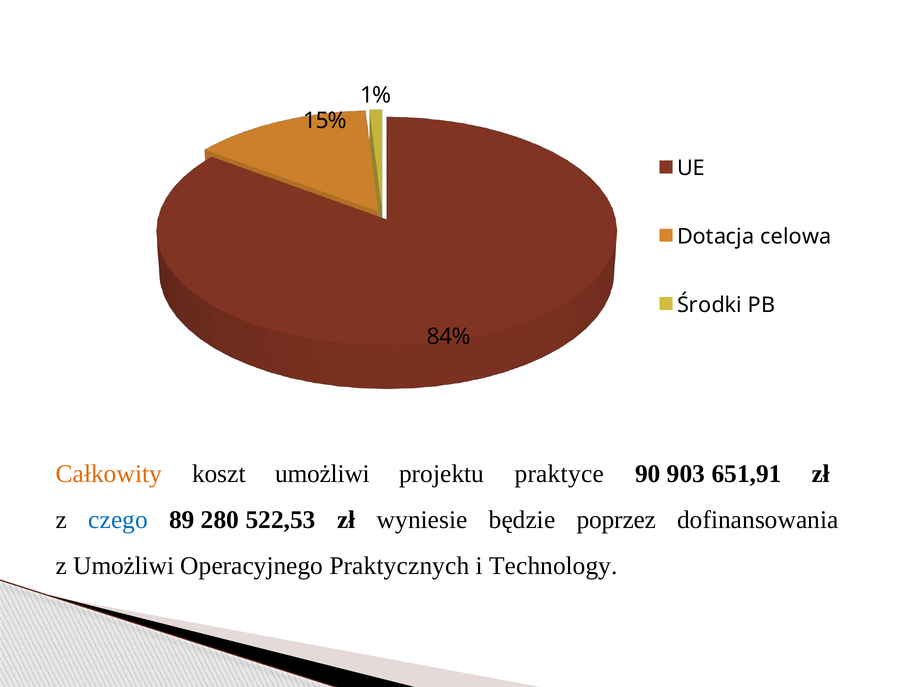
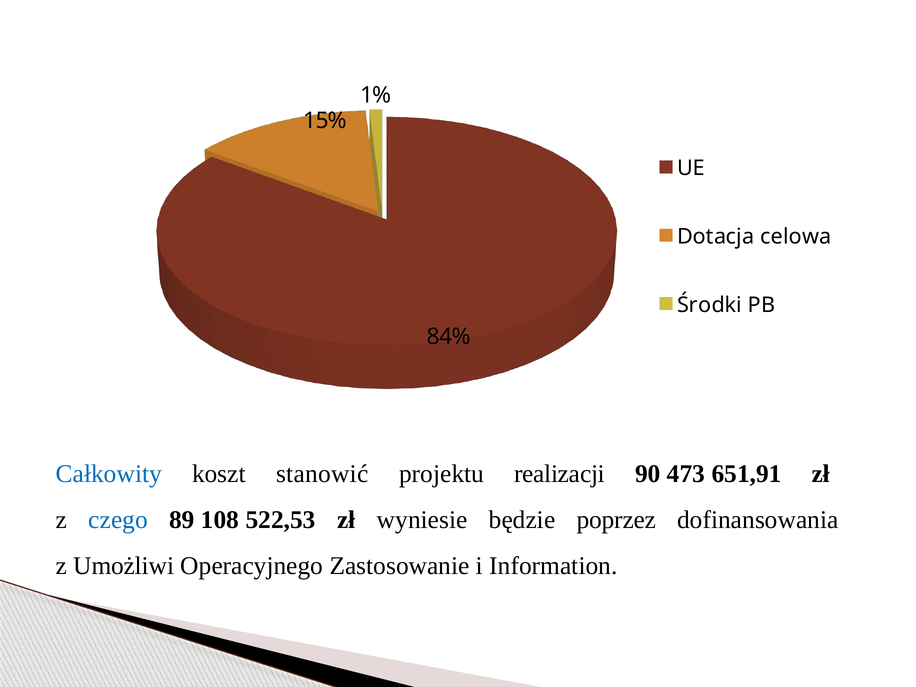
Całkowity colour: orange -> blue (109, 474)
koszt umożliwi: umożliwi -> stanowić (322, 474)
praktyce: praktyce -> realizacji (559, 474)
903: 903 -> 473 (686, 474)
280: 280 -> 108 (220, 520)
Praktycznych: Praktycznych -> Zastosowanie (400, 566)
Technology: Technology -> Information (553, 566)
